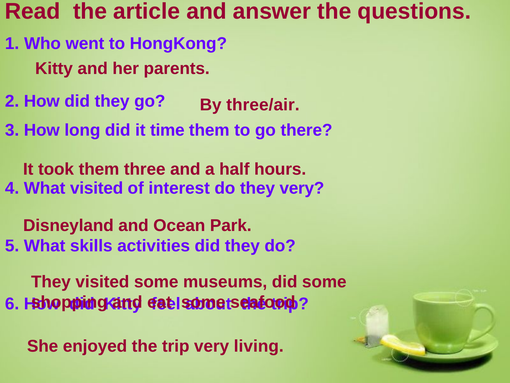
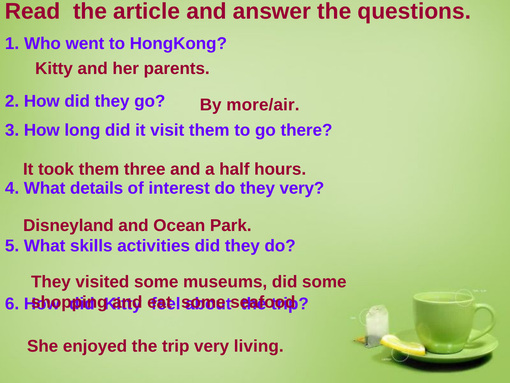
three/air: three/air -> more/air (263, 105)
time: time -> visit (167, 130)
What visited: visited -> details (97, 188)
